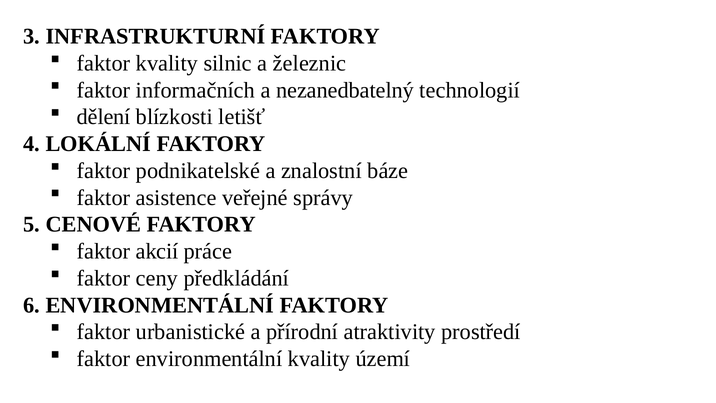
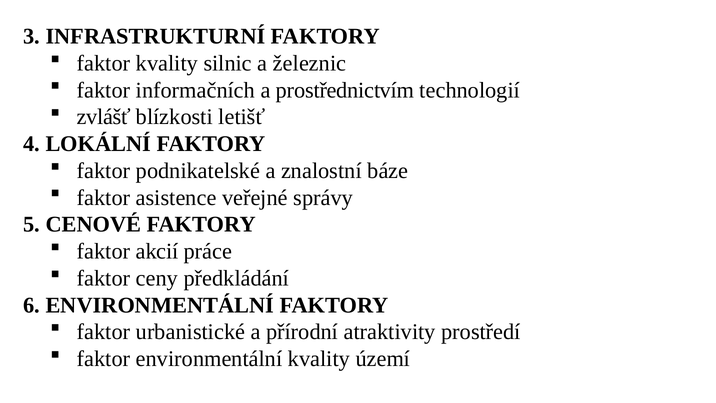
nezanedbatelný: nezanedbatelný -> prostřednictvím (345, 90)
dělení: dělení -> zvlášť (104, 117)
